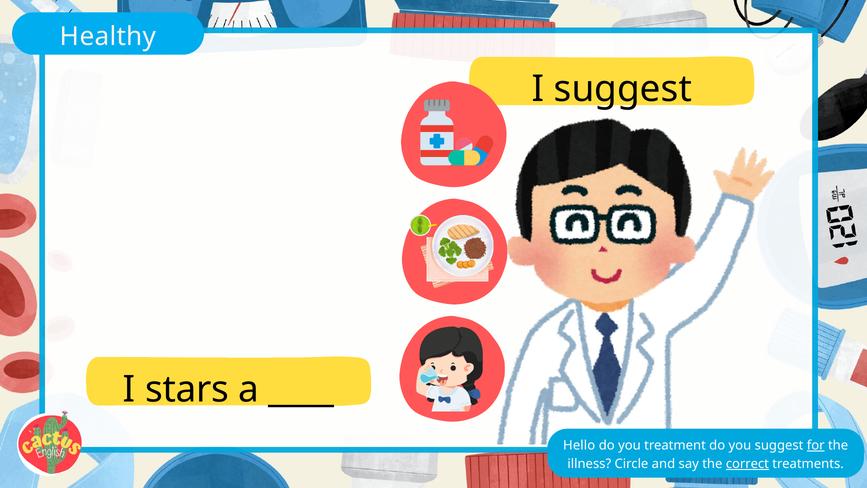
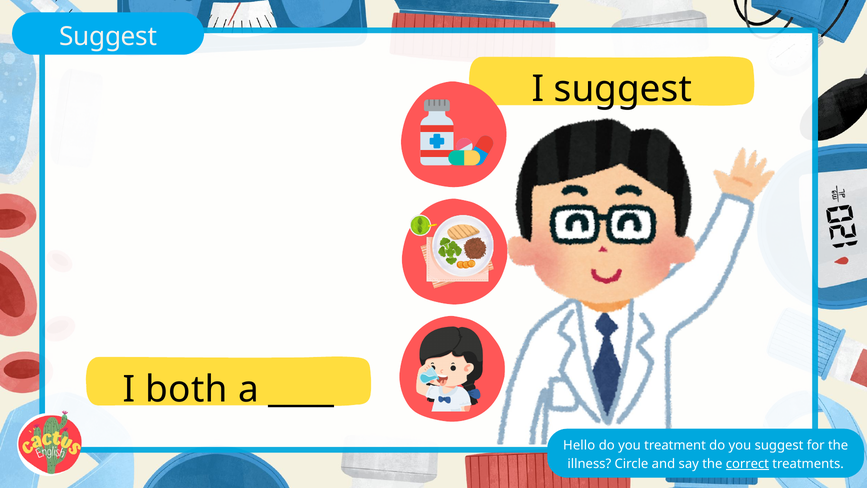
Healthy: Healthy -> Suggest (108, 37)
stars: stars -> both (187, 389)
for underline: present -> none (816, 445)
